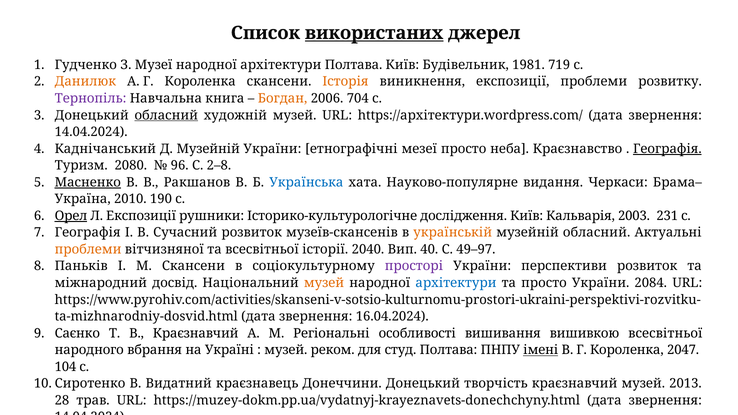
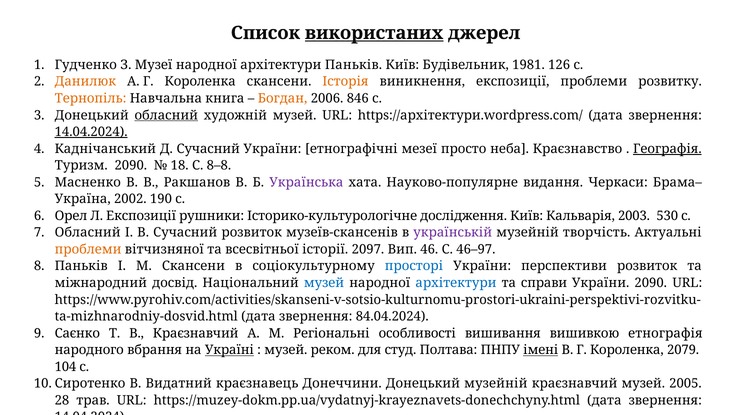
архітектури Полтава: Полтава -> Паньків (353, 65)
719: 719 -> 126 (559, 65)
Тернопіль colour: purple -> orange (91, 98)
704: 704 -> 846 (358, 98)
14.04.2024 underline: none -> present (91, 132)
Д Музейній: Музейній -> Сучасний (208, 149)
Туризм 2080: 2080 -> 2090 (131, 166)
96: 96 -> 18 (180, 166)
2–8: 2–8 -> 8–8 (219, 166)
Масненко underline: present -> none (88, 182)
Українська colour: blue -> purple (306, 182)
2010: 2010 -> 2002 (130, 199)
Орел underline: present -> none (71, 216)
231: 231 -> 530 (667, 216)
Географія: Географія -> Обласний (88, 233)
українській colour: orange -> purple (453, 233)
музейній обласний: обласний -> творчість (597, 233)
2040: 2040 -> 2097 (368, 249)
40: 40 -> 46 (429, 249)
49–97: 49–97 -> 46–97 (476, 249)
просторі colour: purple -> blue (414, 266)
музей colour: orange -> blue (324, 283)
та просто: просто -> справи (544, 283)
України 2084: 2084 -> 2090 (651, 283)
16.04.2024: 16.04.2024 -> 84.04.2024 (392, 317)
вишивкою всесвітньої: всесвітньої -> етнографія (665, 333)
Україні underline: none -> present (229, 350)
2047: 2047 -> 2079 (683, 350)
Донецький творчість: творчість -> музейній (496, 384)
2013: 2013 -> 2005 (685, 384)
